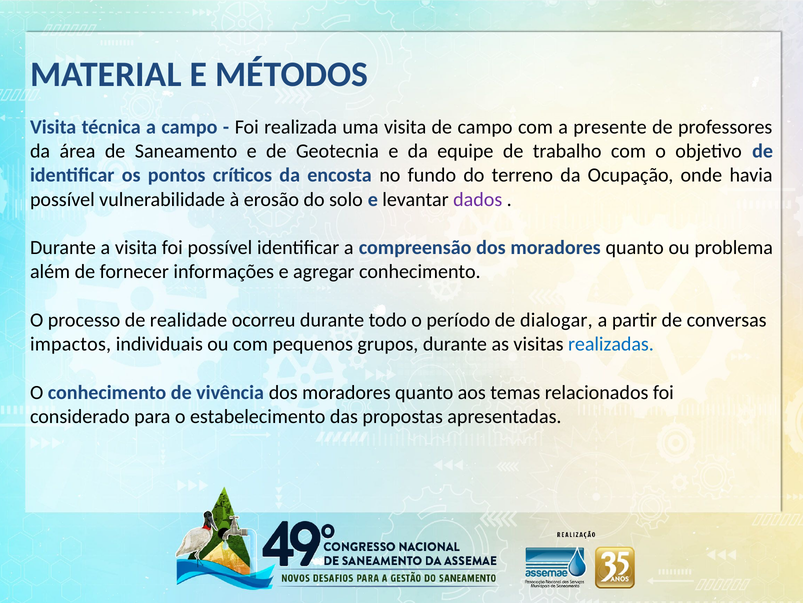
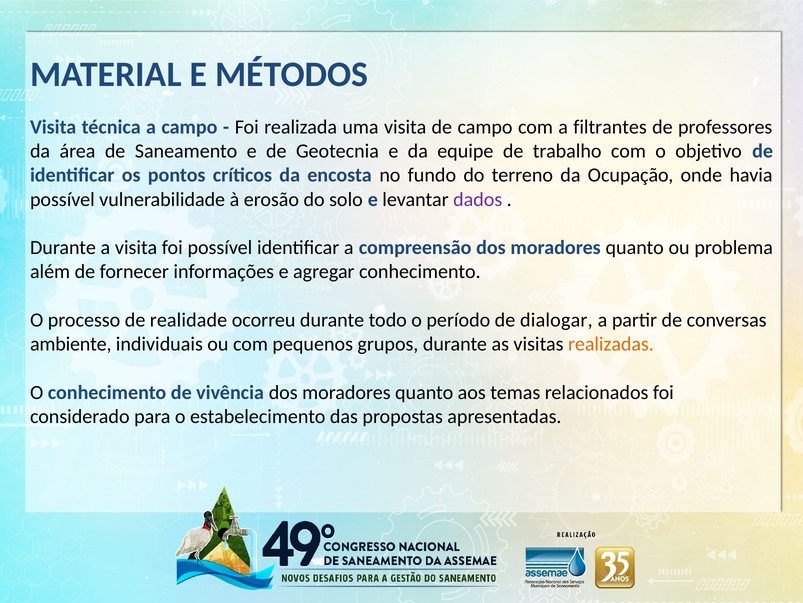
presente: presente -> filtrantes (610, 127)
impactos: impactos -> ambiente (71, 344)
realizadas colour: blue -> orange (611, 344)
